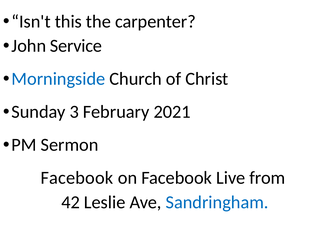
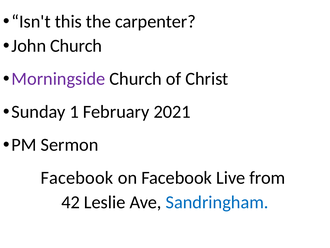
John Service: Service -> Church (76, 46)
Morningside colour: blue -> purple (58, 79)
3: 3 -> 1 (74, 112)
